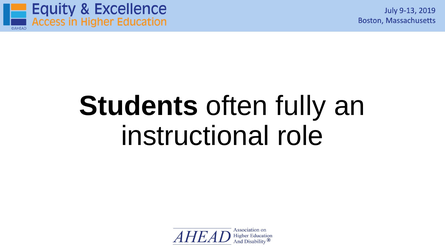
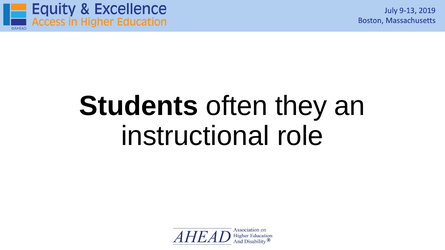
fully: fully -> they (301, 106)
